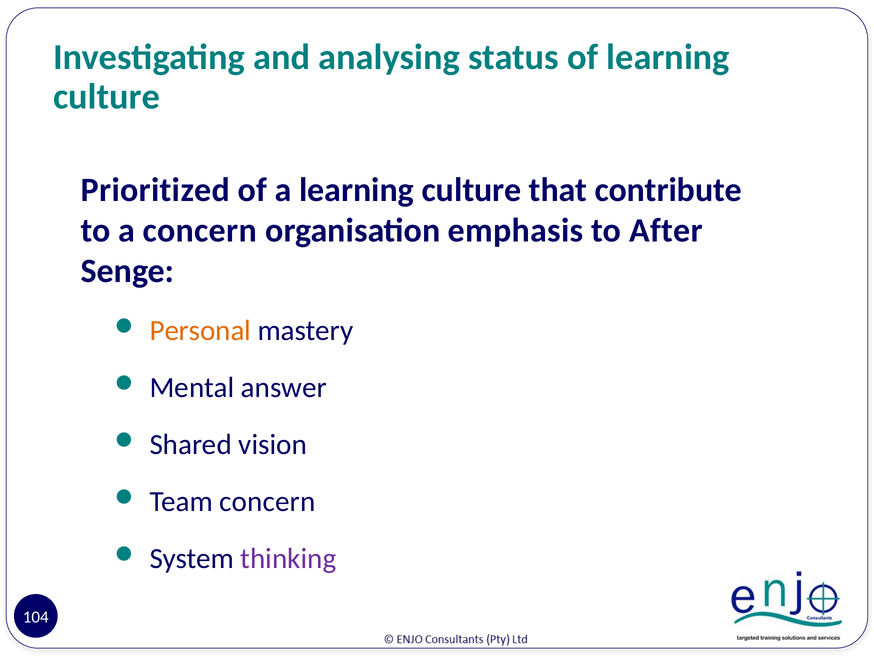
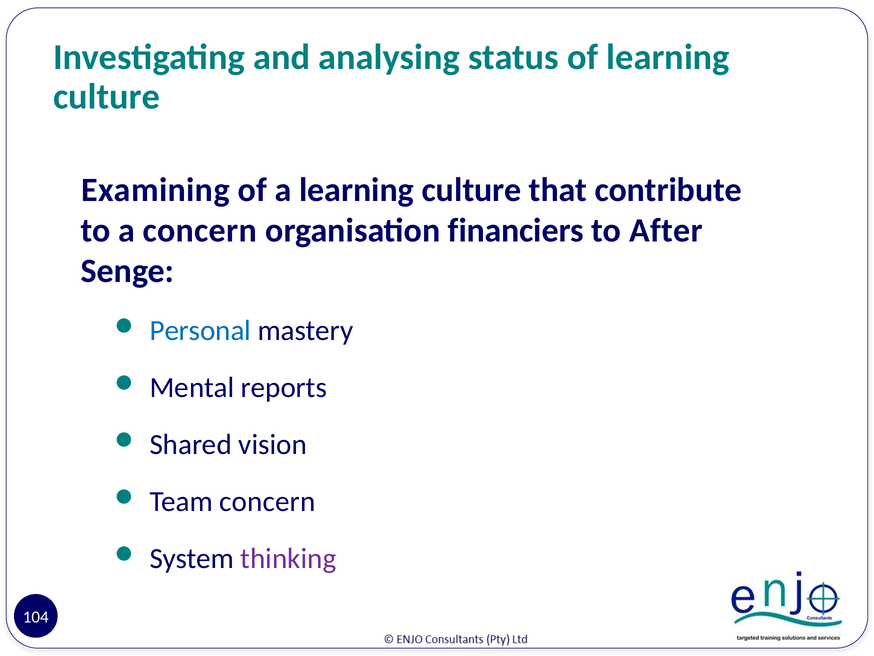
Prioritized: Prioritized -> Examining (155, 190)
emphasis: emphasis -> financiers (516, 230)
Personal colour: orange -> blue (200, 331)
answer: answer -> reports (284, 388)
